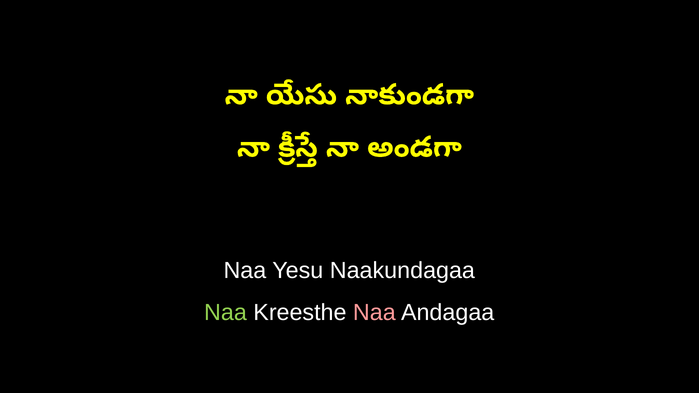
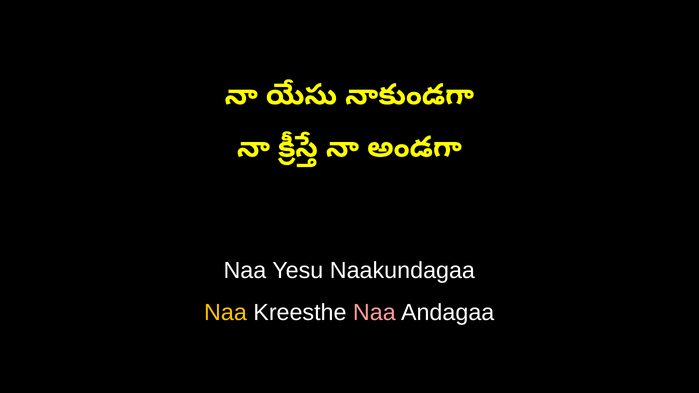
Naa colour: light green -> yellow (225, 313)
